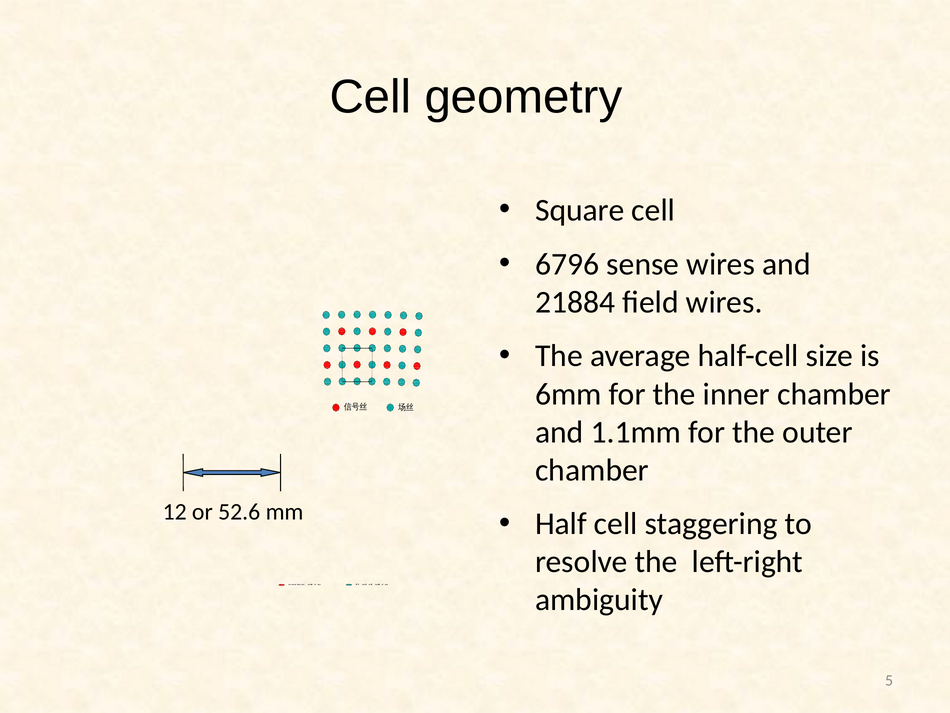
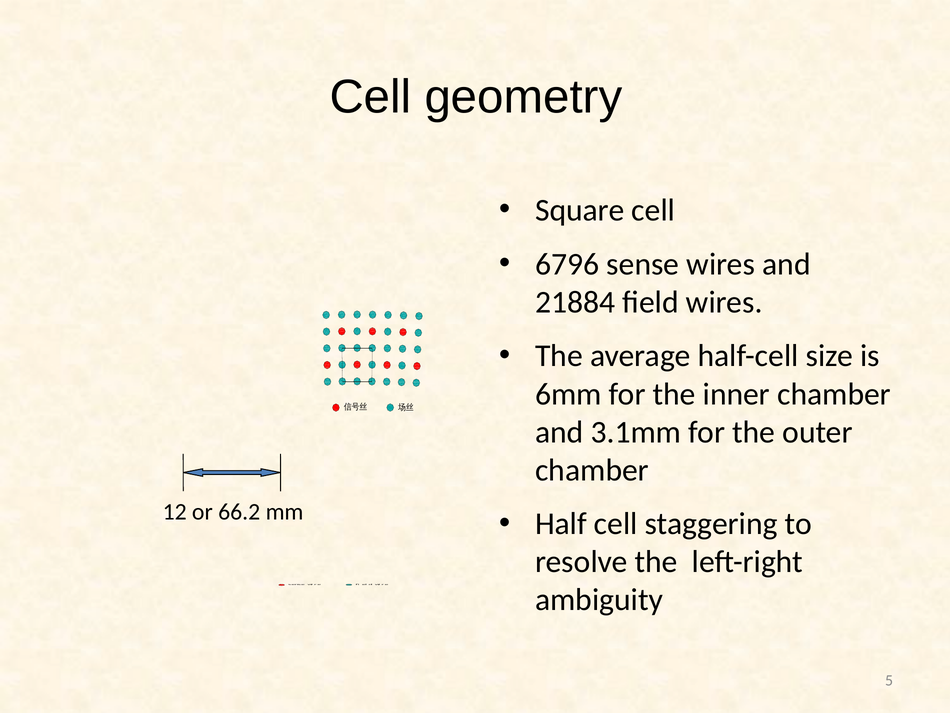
1.1mm: 1.1mm -> 3.1mm (636, 432)
52.6: 52.6 -> 66.2 (239, 511)
